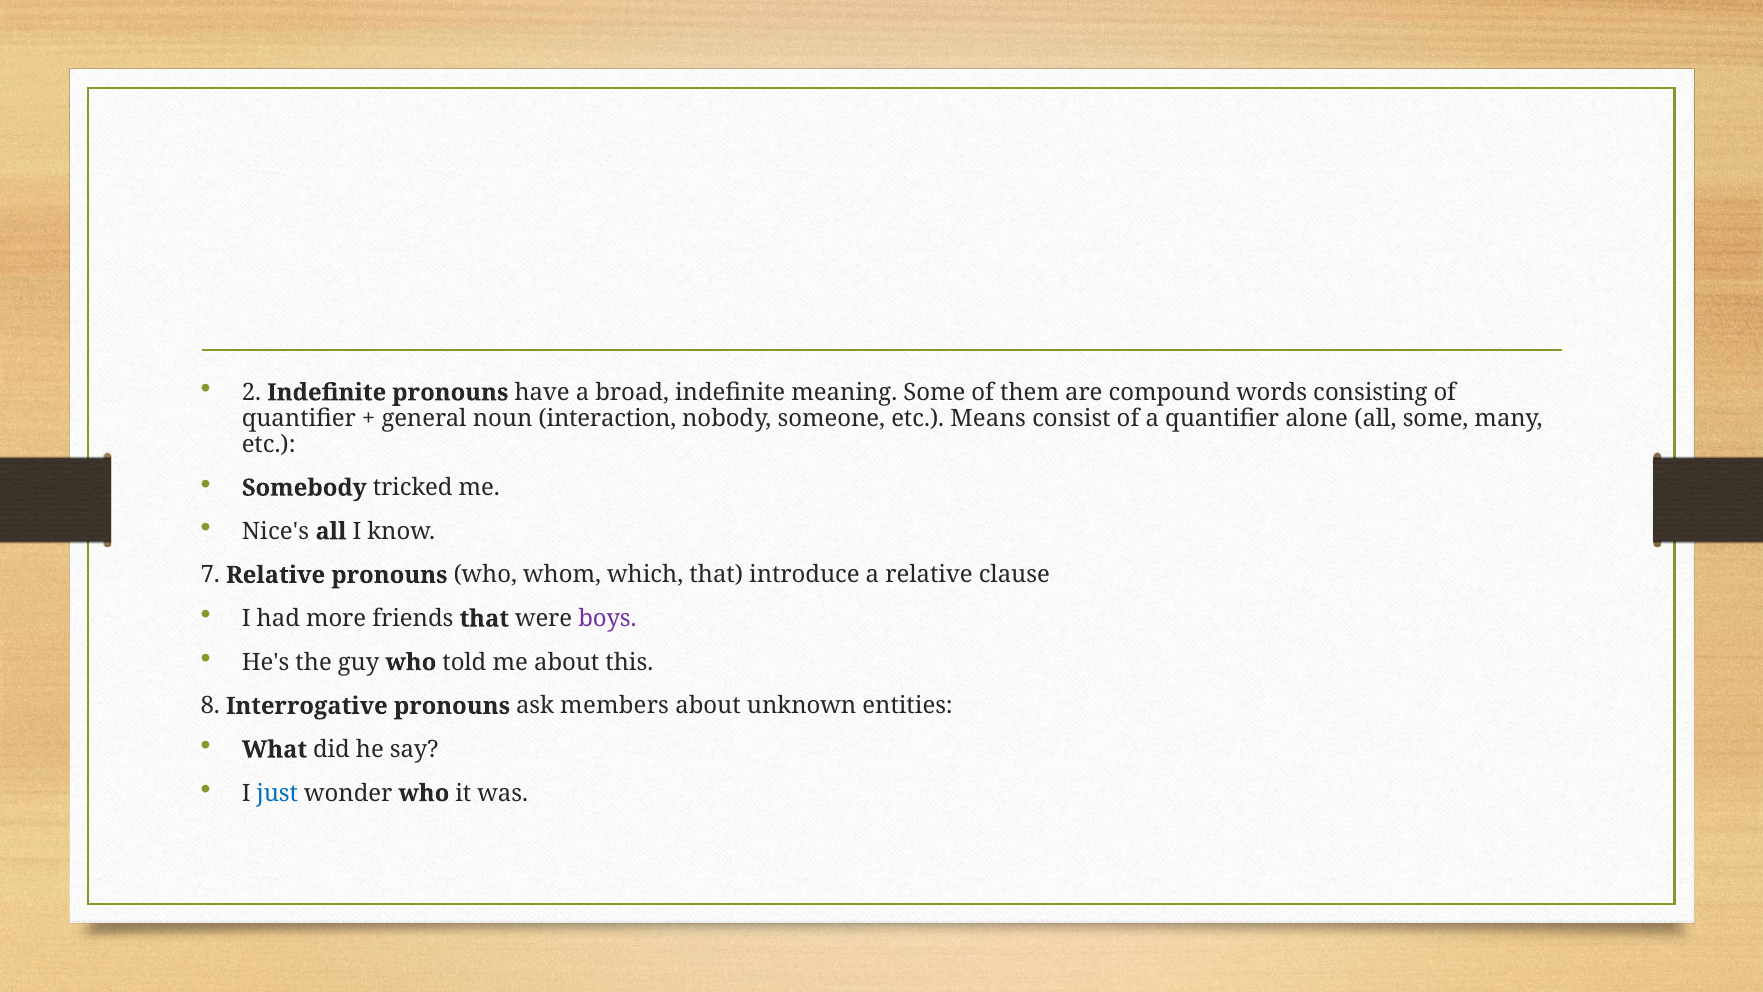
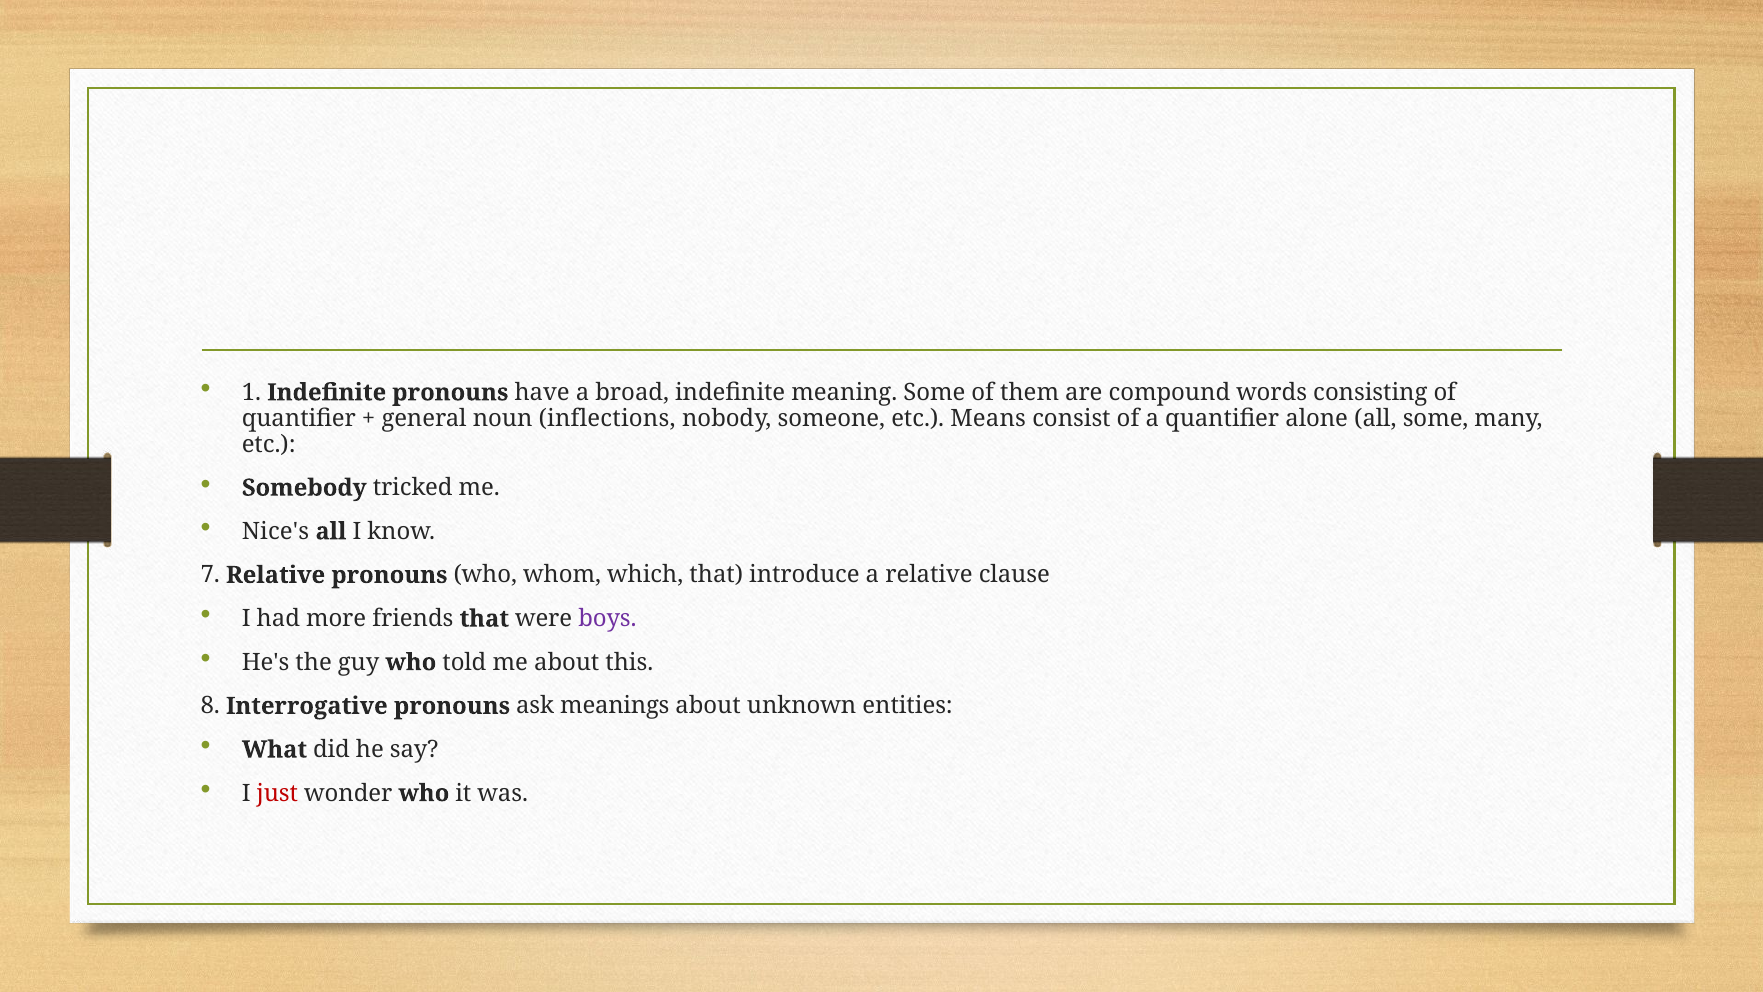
2: 2 -> 1 (251, 392)
interaction: interaction -> inflections (607, 418)
members: members -> meanings (615, 706)
just colour: blue -> red (277, 793)
